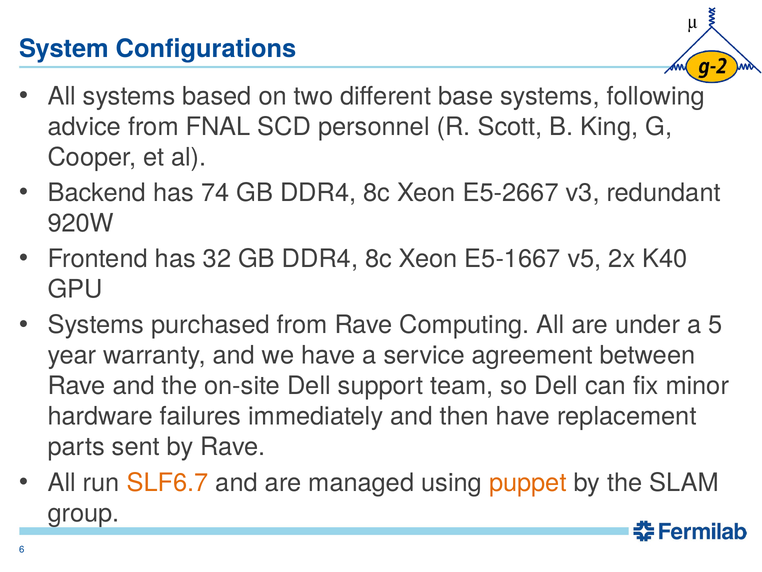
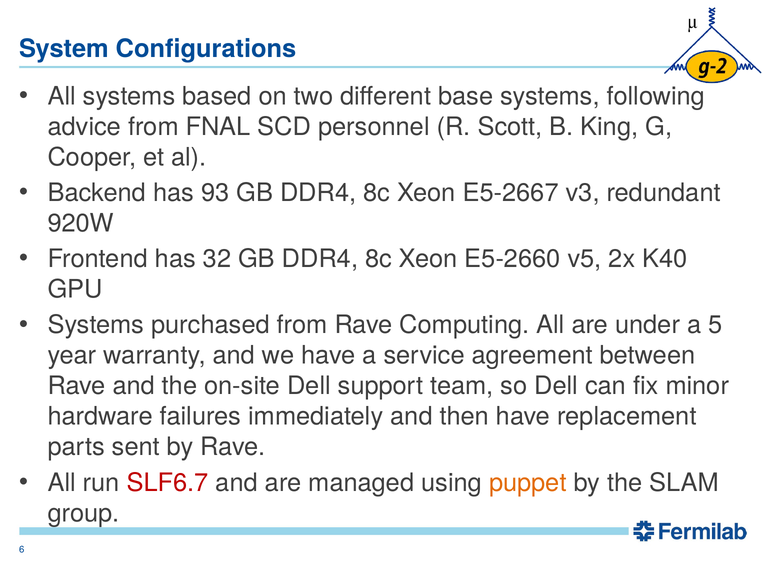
74: 74 -> 93 (215, 193)
E5-1667: E5-1667 -> E5-2660 (512, 259)
SLF6.7 colour: orange -> red (168, 482)
